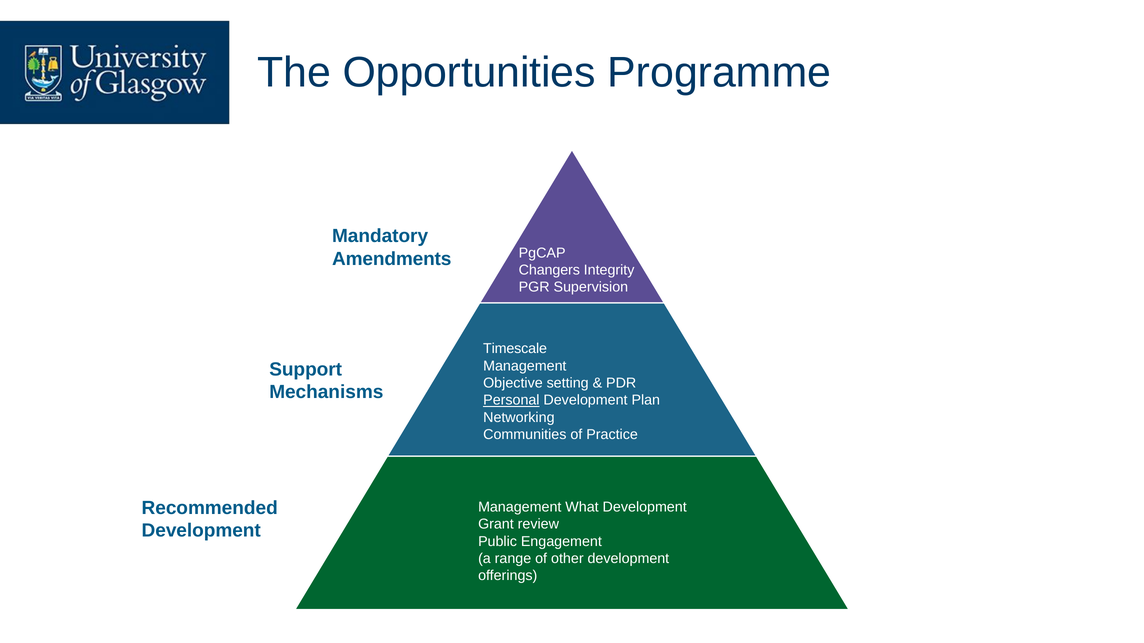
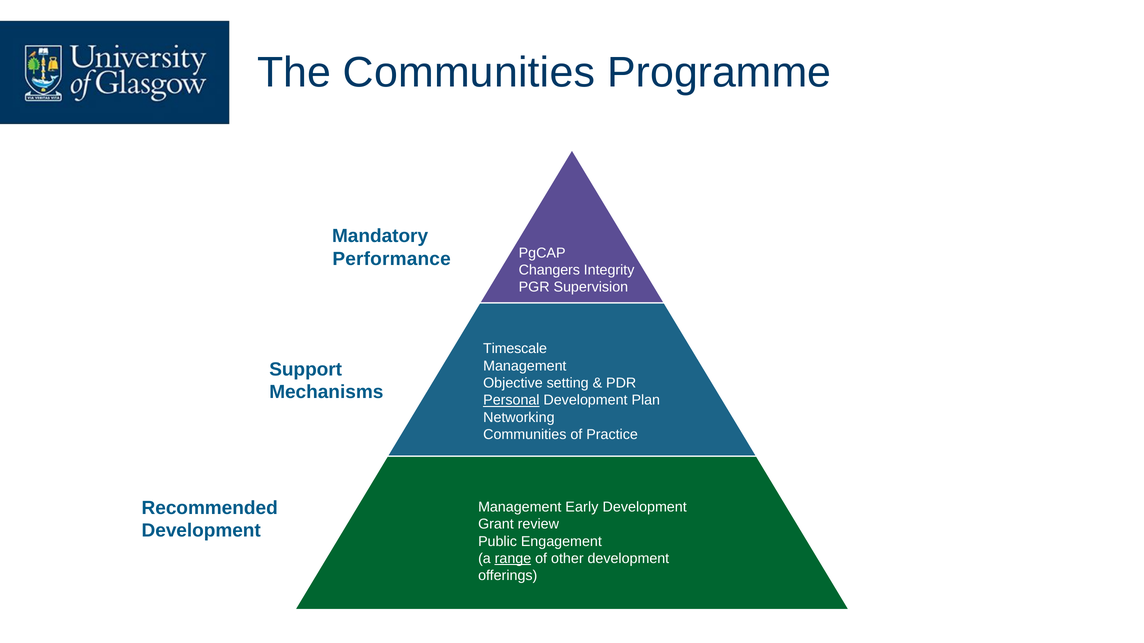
The Opportunities: Opportunities -> Communities (469, 73)
Amendments: Amendments -> Performance (392, 259)
What: What -> Early (582, 507)
range underline: none -> present (513, 559)
